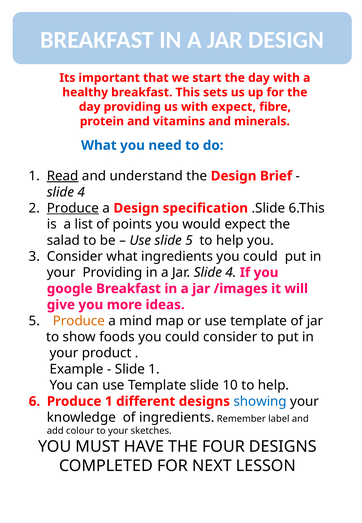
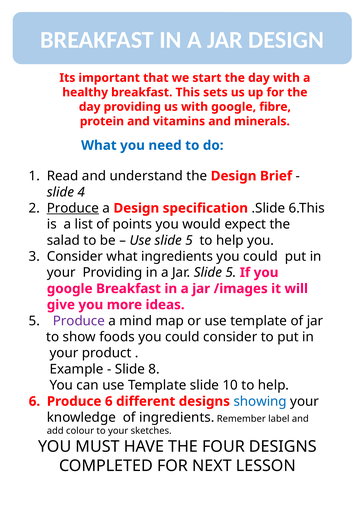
with expect: expect -> google (234, 107)
Read underline: present -> none (63, 176)
Jar Slide 4: 4 -> 5 (231, 273)
Produce colour: orange -> purple (79, 321)
Slide 1: 1 -> 8 (154, 369)
Produce 1: 1 -> 6 (109, 401)
